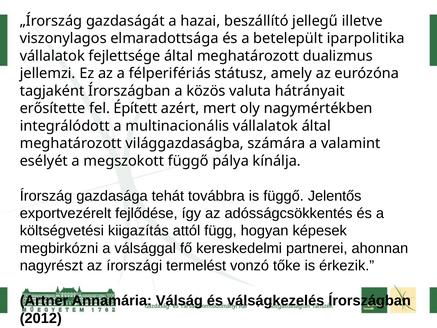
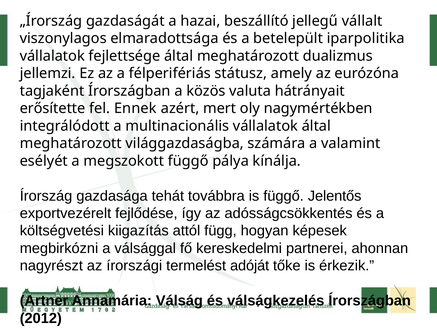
illetve: illetve -> vállalt (362, 21)
Épített: Épített -> Ennek (135, 108)
vonzó: vonzó -> adóját (250, 266)
